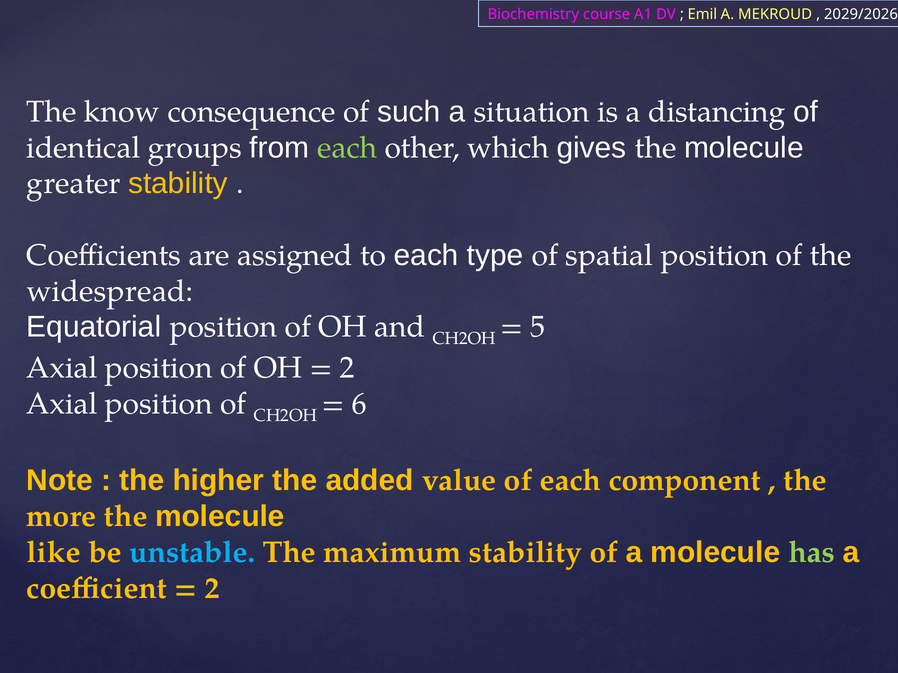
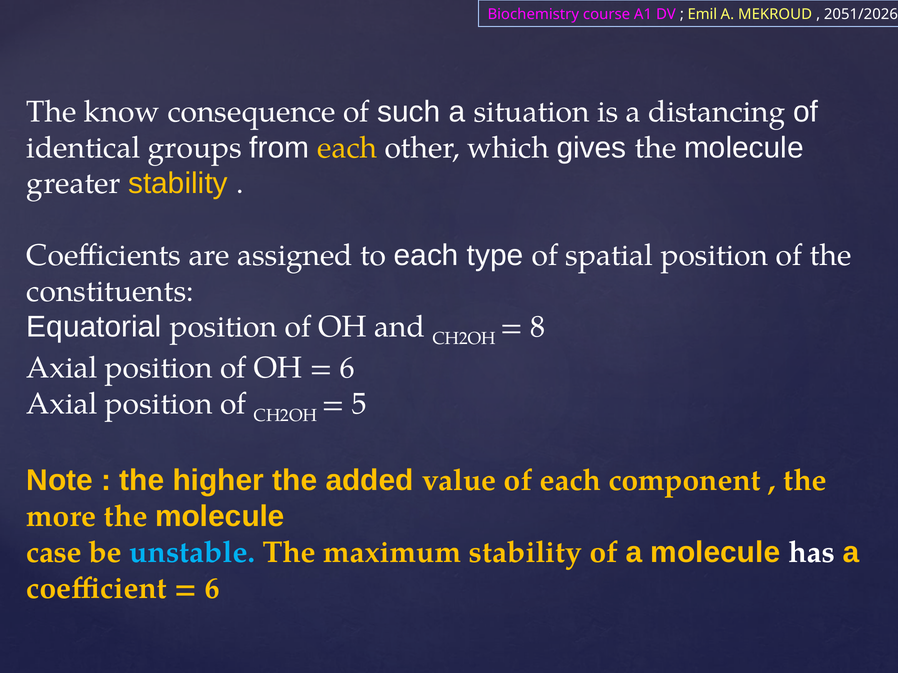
2029/2026: 2029/2026 -> 2051/2026 (861, 14)
each colour: light green -> yellow (347, 148)
widespread: widespread -> constituents (110, 291)
5: 5 -> 8 (538, 327)
2: 2 -> 6 (347, 368)
6: 6 -> 5 (359, 404)
like: like -> case (54, 553)
has colour: light green -> white (812, 553)
2: 2 -> 6 (212, 589)
